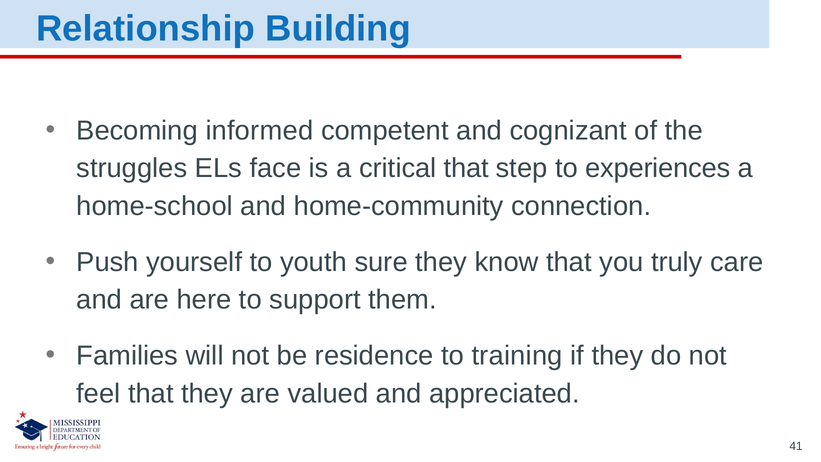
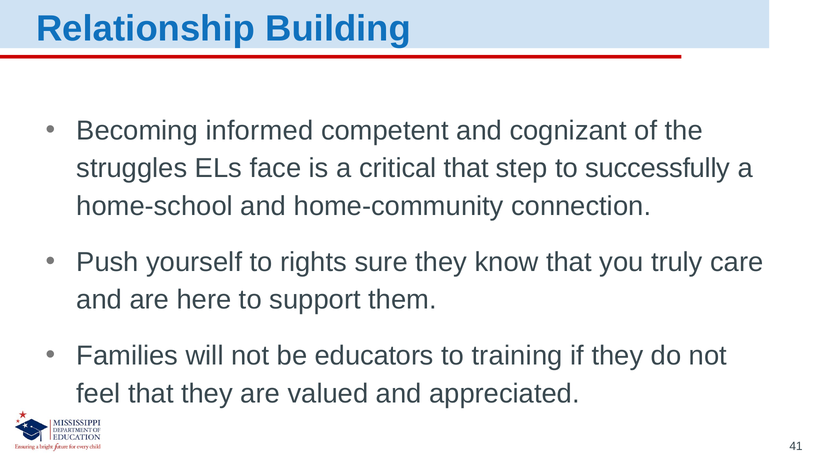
experiences: experiences -> successfully (658, 168)
youth: youth -> rights (313, 262)
residence: residence -> educators (374, 356)
